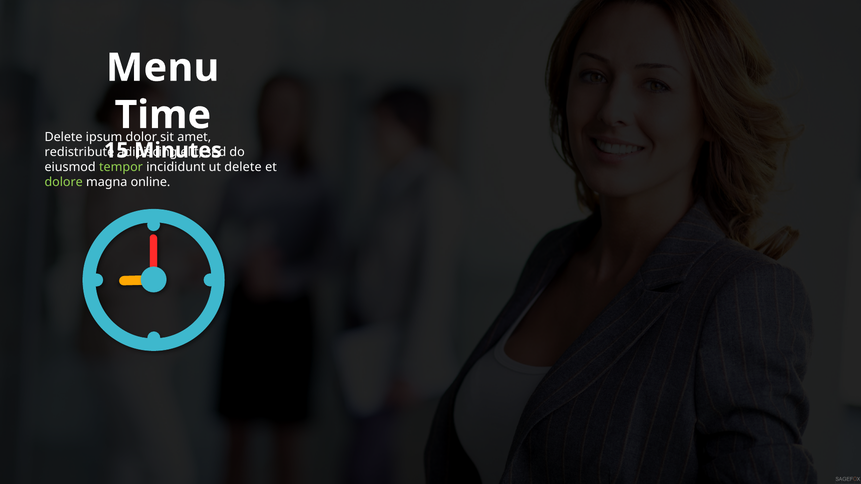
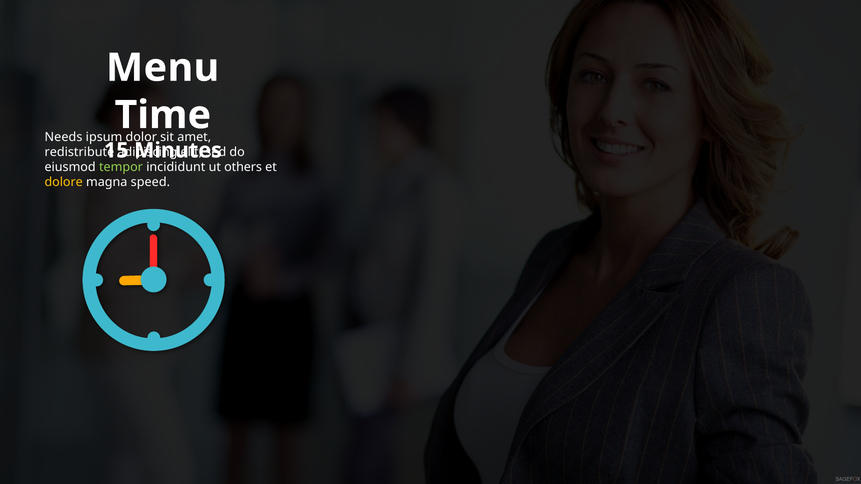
Delete: Delete -> Needs (63, 137)
delete: delete -> others (243, 167)
dolore colour: light green -> yellow (64, 182)
online: online -> speed (150, 182)
